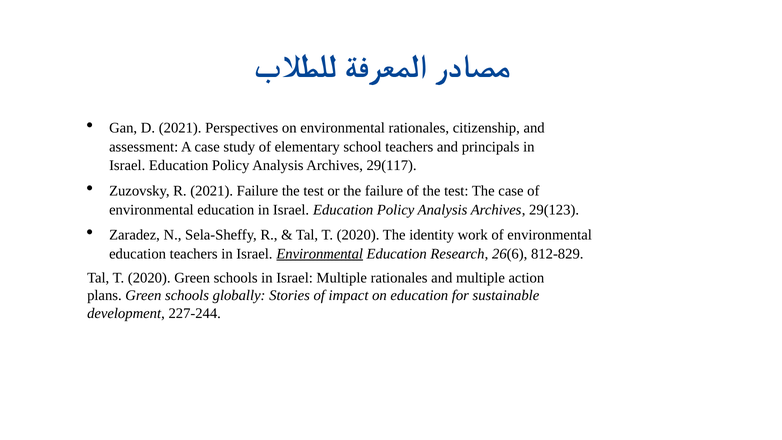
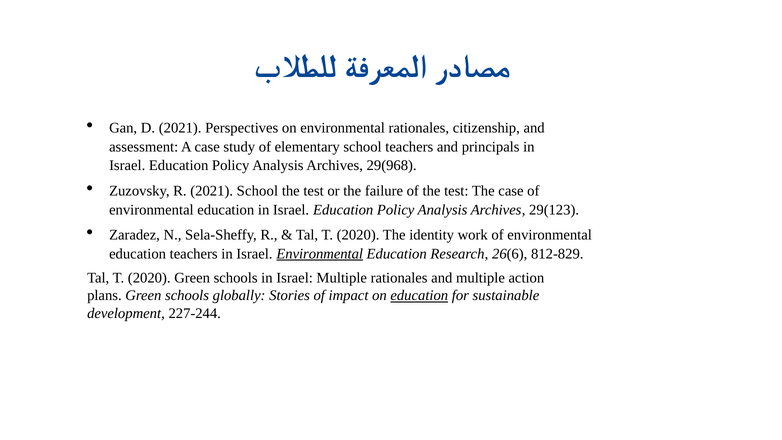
29(117: 29(117 -> 29(968 (392, 166)
2021 Failure: Failure -> School (257, 191)
education underline: none -> present (419, 296)
